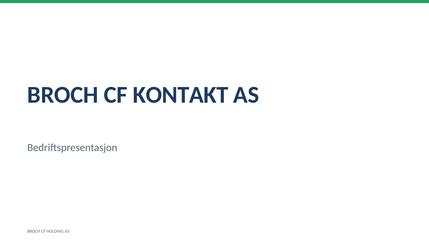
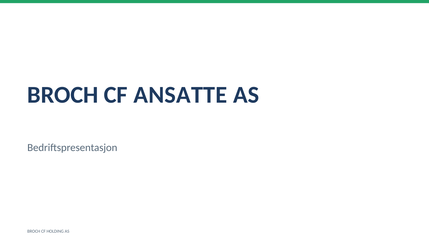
KONTAKT: KONTAKT -> ANSATTE (180, 95)
